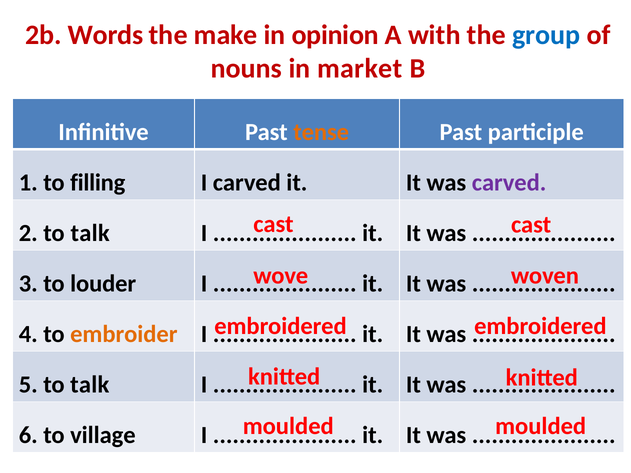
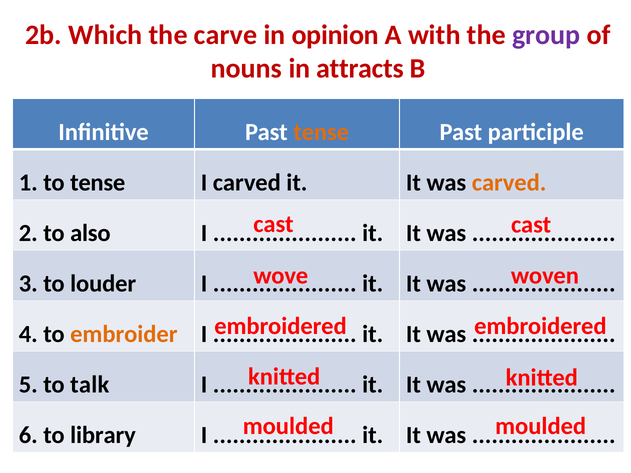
Words: Words -> Which (105, 35)
make: make -> carve (226, 35)
group colour: blue -> purple (546, 35)
market: market -> attracts (360, 69)
to filling: filling -> tense (98, 183)
carved colour: purple -> orange (509, 183)
2 to talk: talk -> also (90, 233)
village: village -> library (103, 435)
